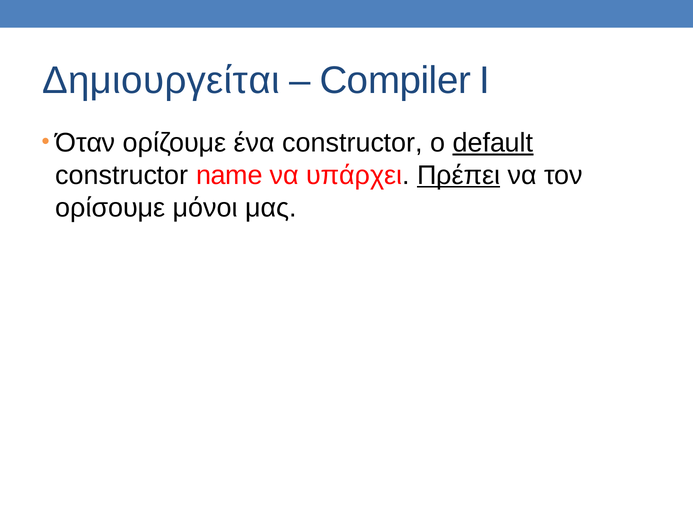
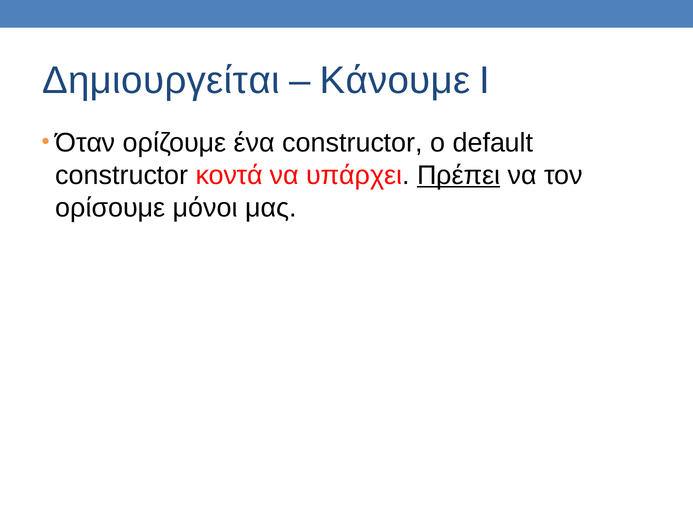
Compiler: Compiler -> Κάνουμε (395, 81)
default underline: present -> none (493, 143)
name: name -> κοντά (229, 175)
